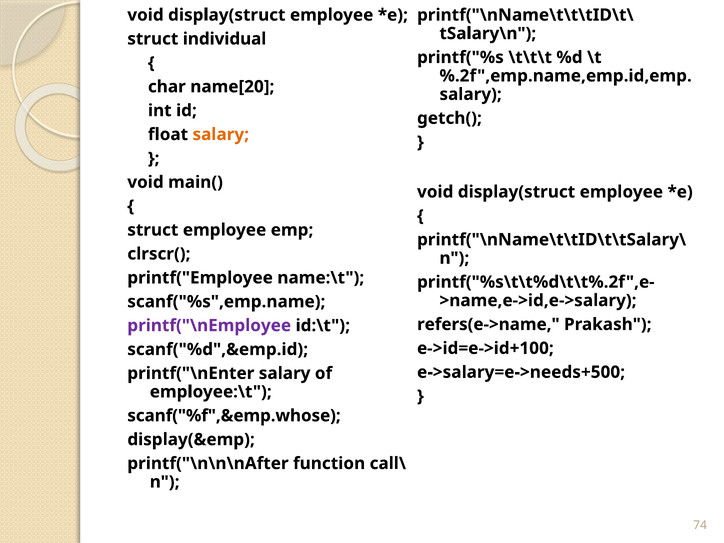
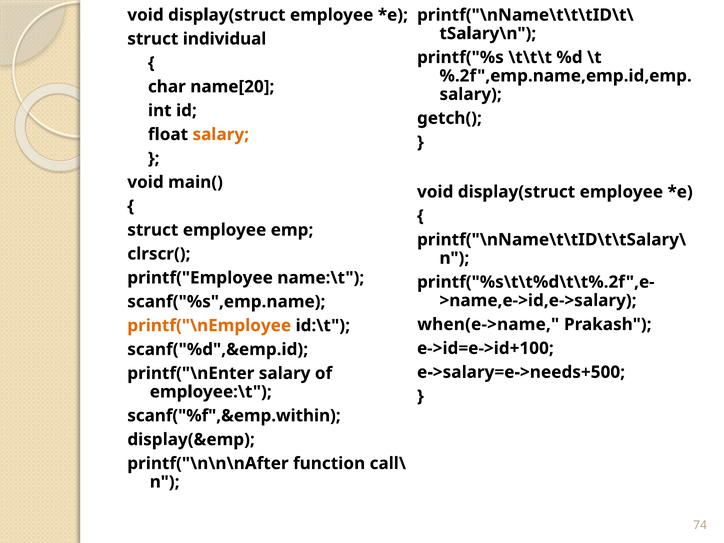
refers(e->name: refers(e->name -> when(e->name (488, 324)
printf("\nEmployee colour: purple -> orange (209, 326)
scanf("%f",&emp.whose: scanf("%f",&emp.whose -> scanf("%f",&emp.within (234, 416)
